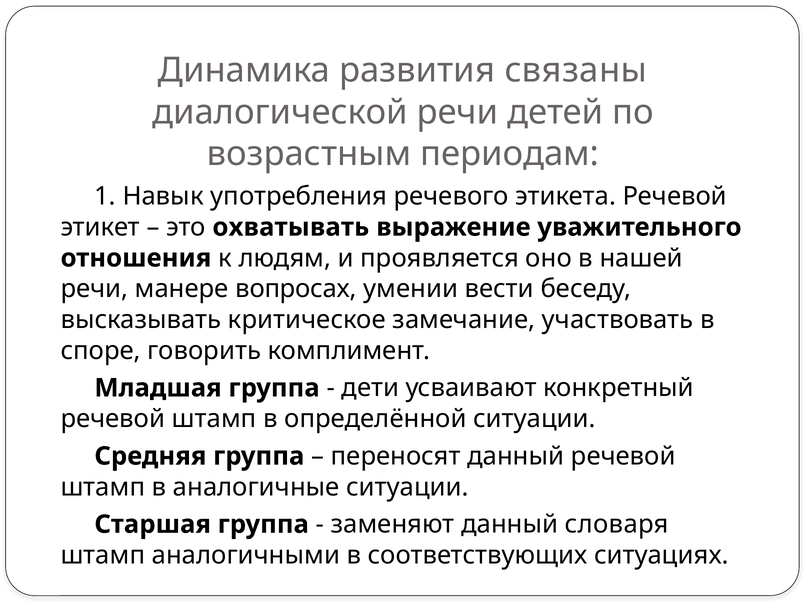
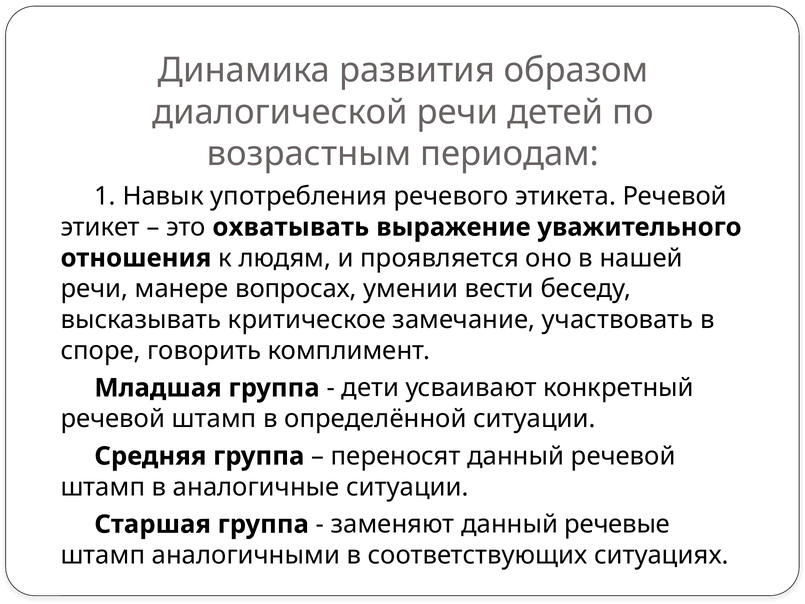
связаны: связаны -> образом (576, 71)
словаря: словаря -> речевые (617, 524)
